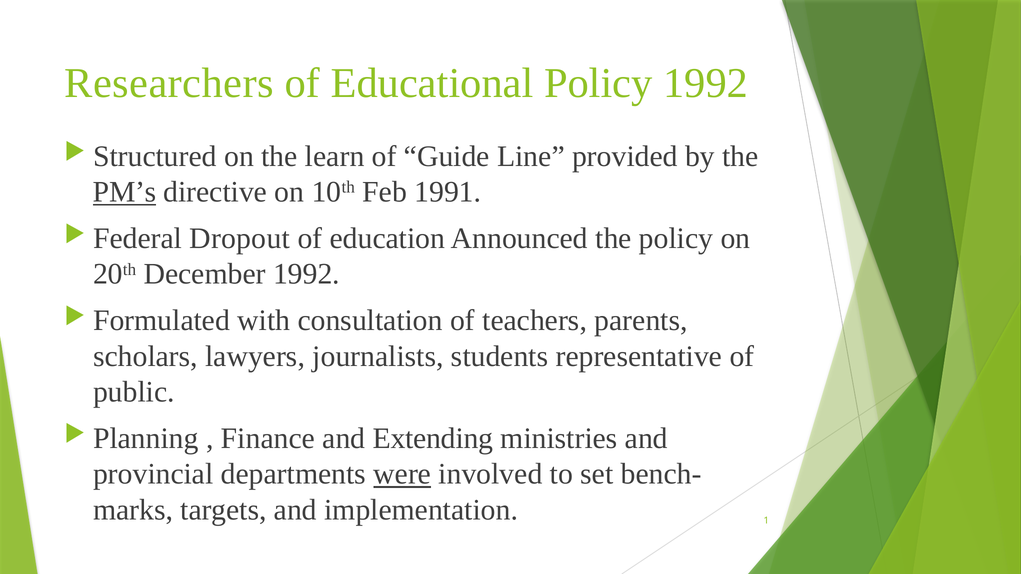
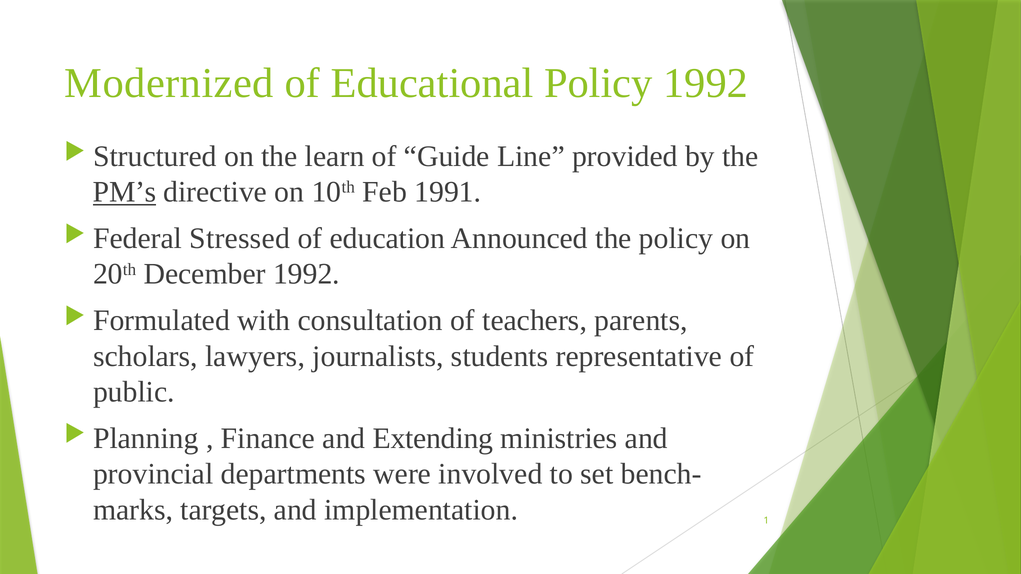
Researchers: Researchers -> Modernized (169, 83)
Dropout: Dropout -> Stressed (240, 239)
were underline: present -> none (402, 474)
